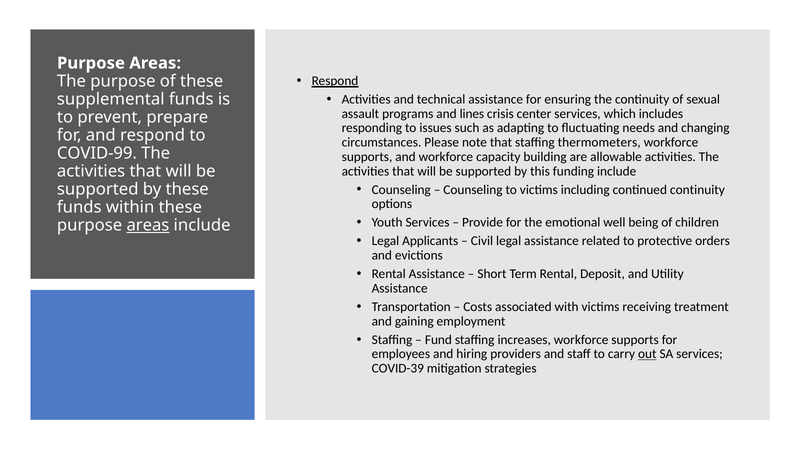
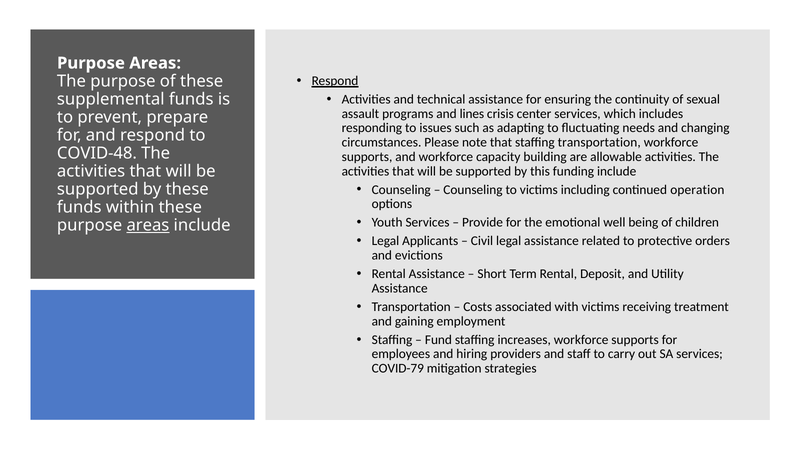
staffing thermometers: thermometers -> transportation (599, 142)
COVID-99: COVID-99 -> COVID-48 (97, 153)
continued continuity: continuity -> operation (697, 190)
out underline: present -> none (647, 354)
COVID-39: COVID-39 -> COVID-79 (398, 368)
